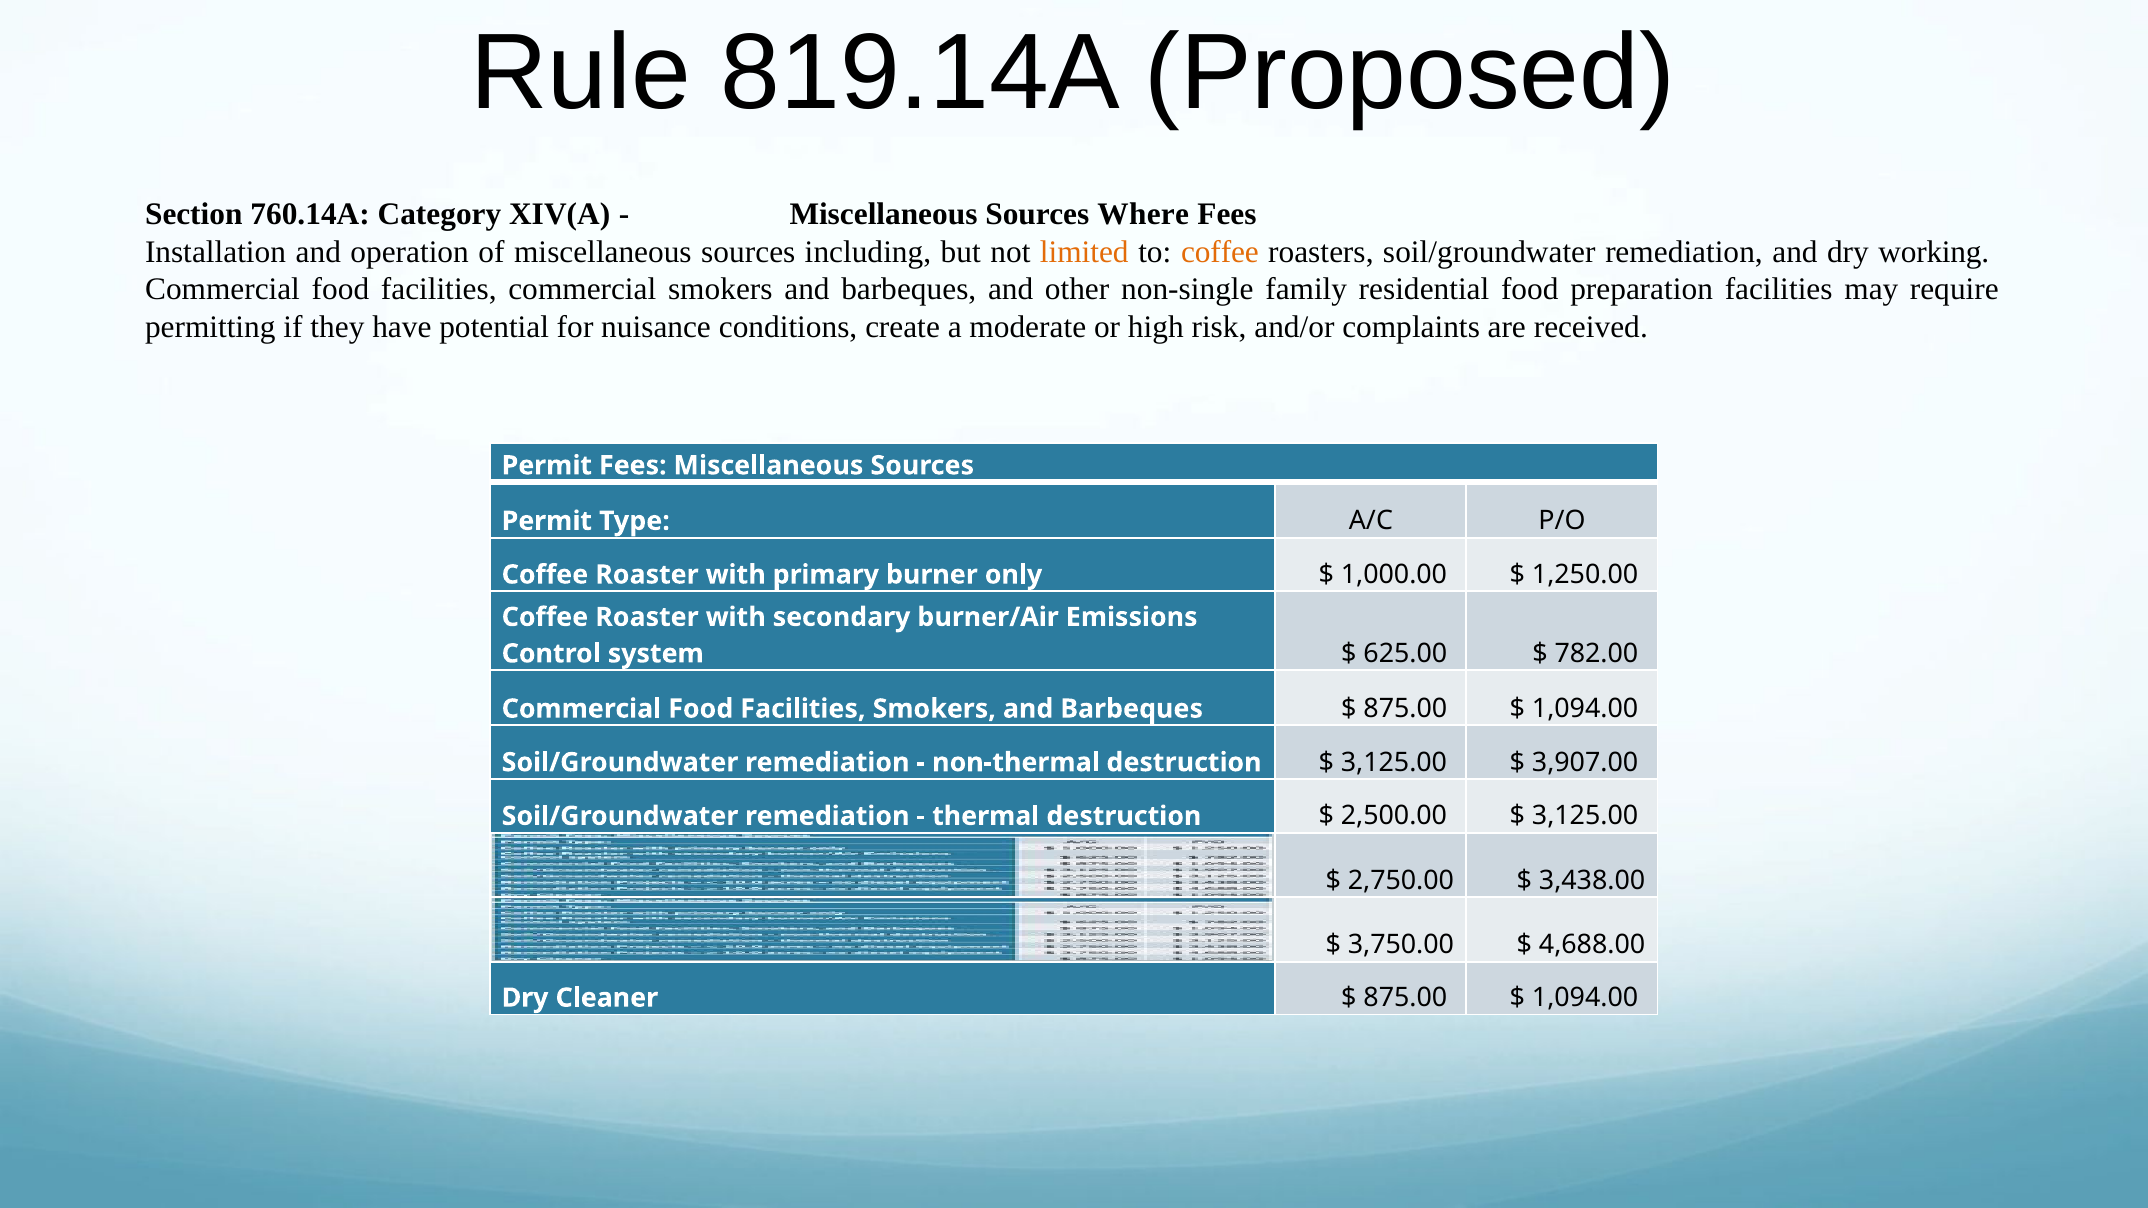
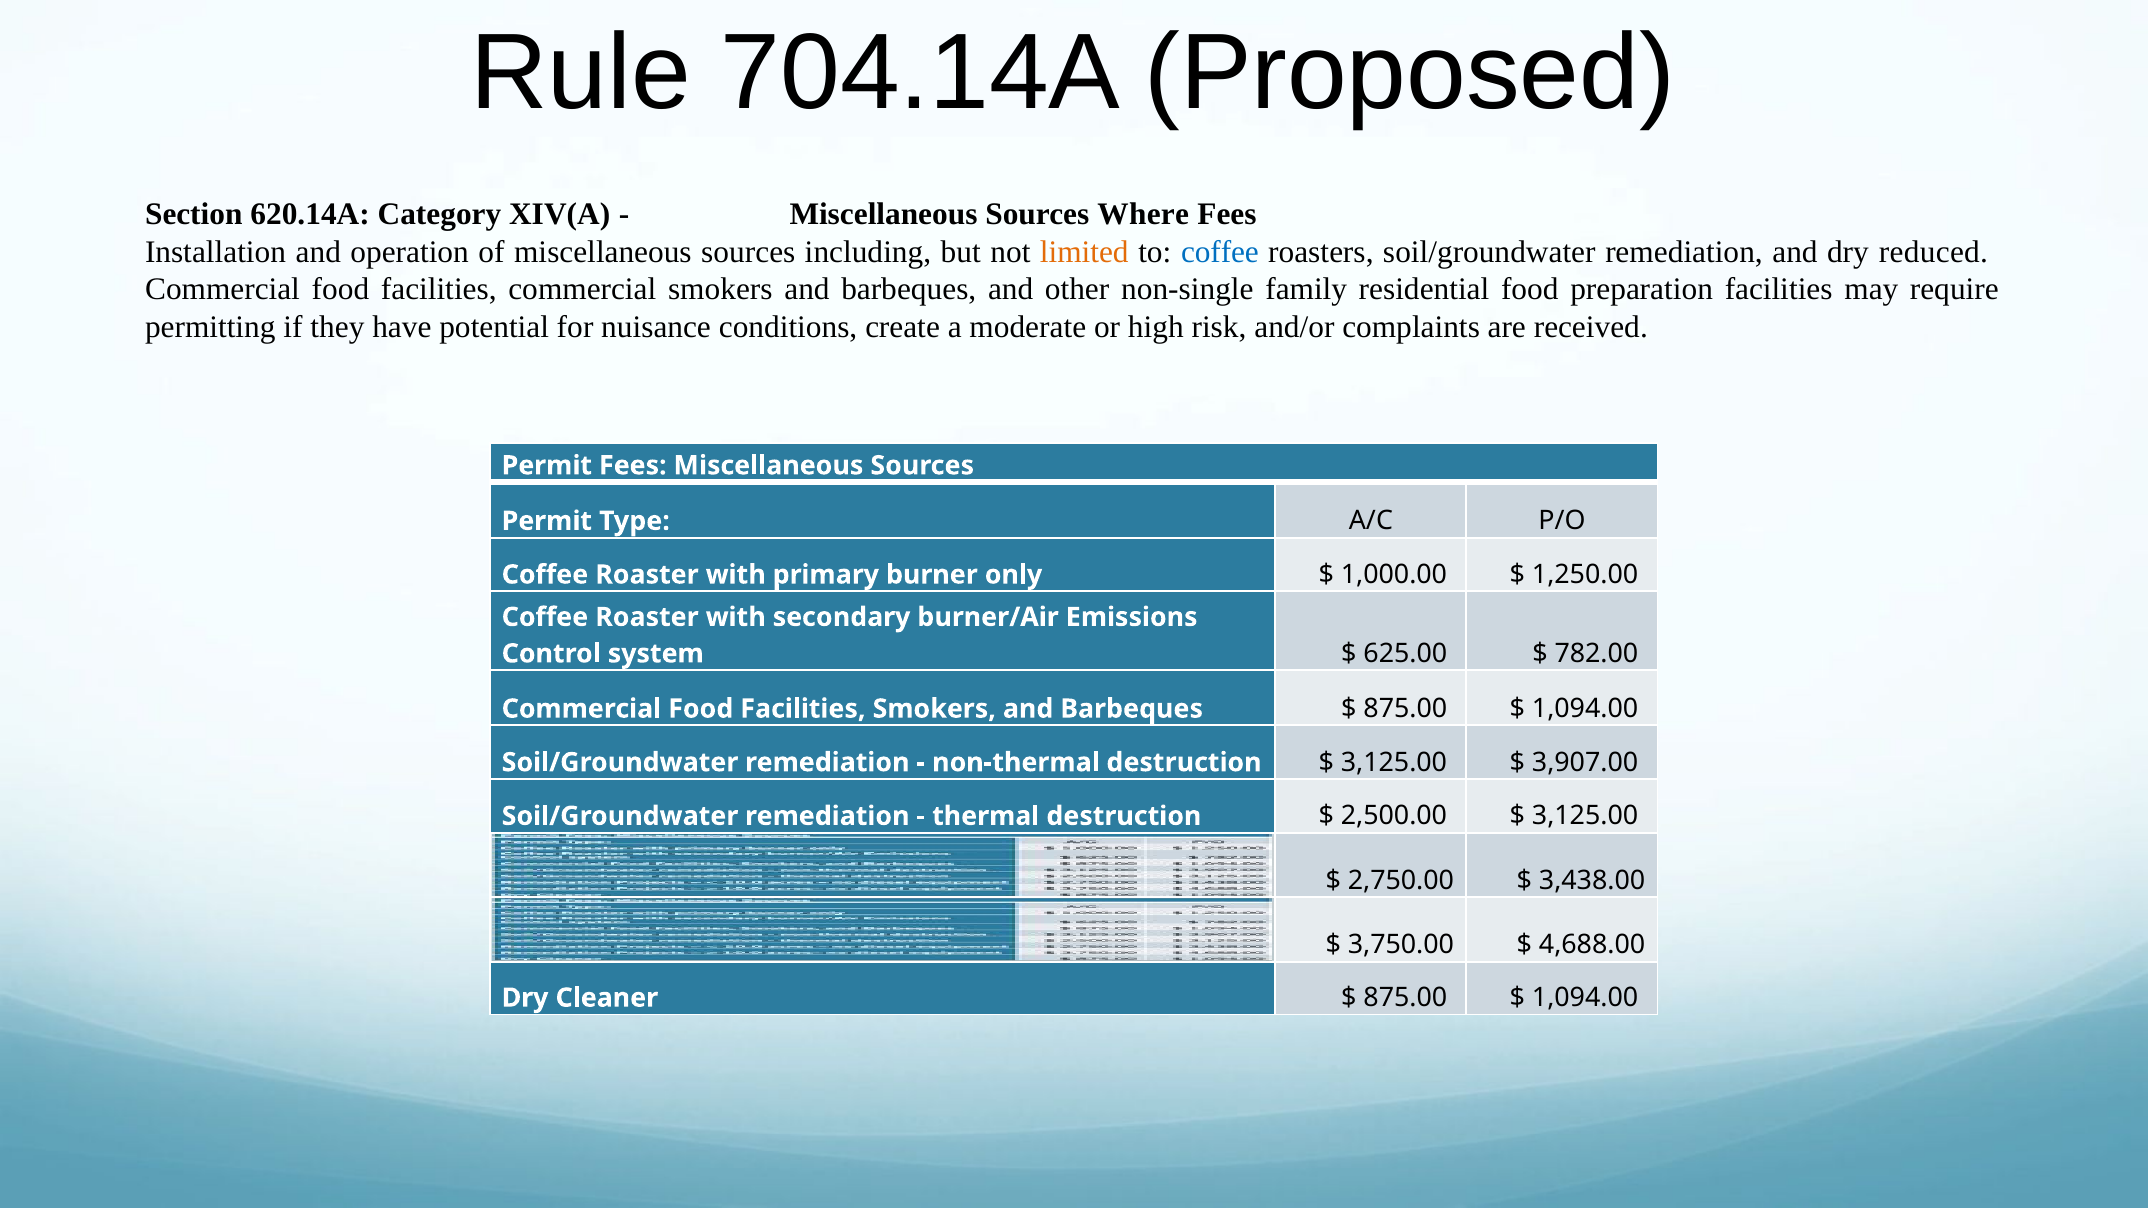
819.14A: 819.14A -> 704.14A (921, 73)
760.14A: 760.14A -> 620.14A (310, 214)
coffee colour: orange -> blue (1220, 252)
working: working -> reduced (1934, 252)
